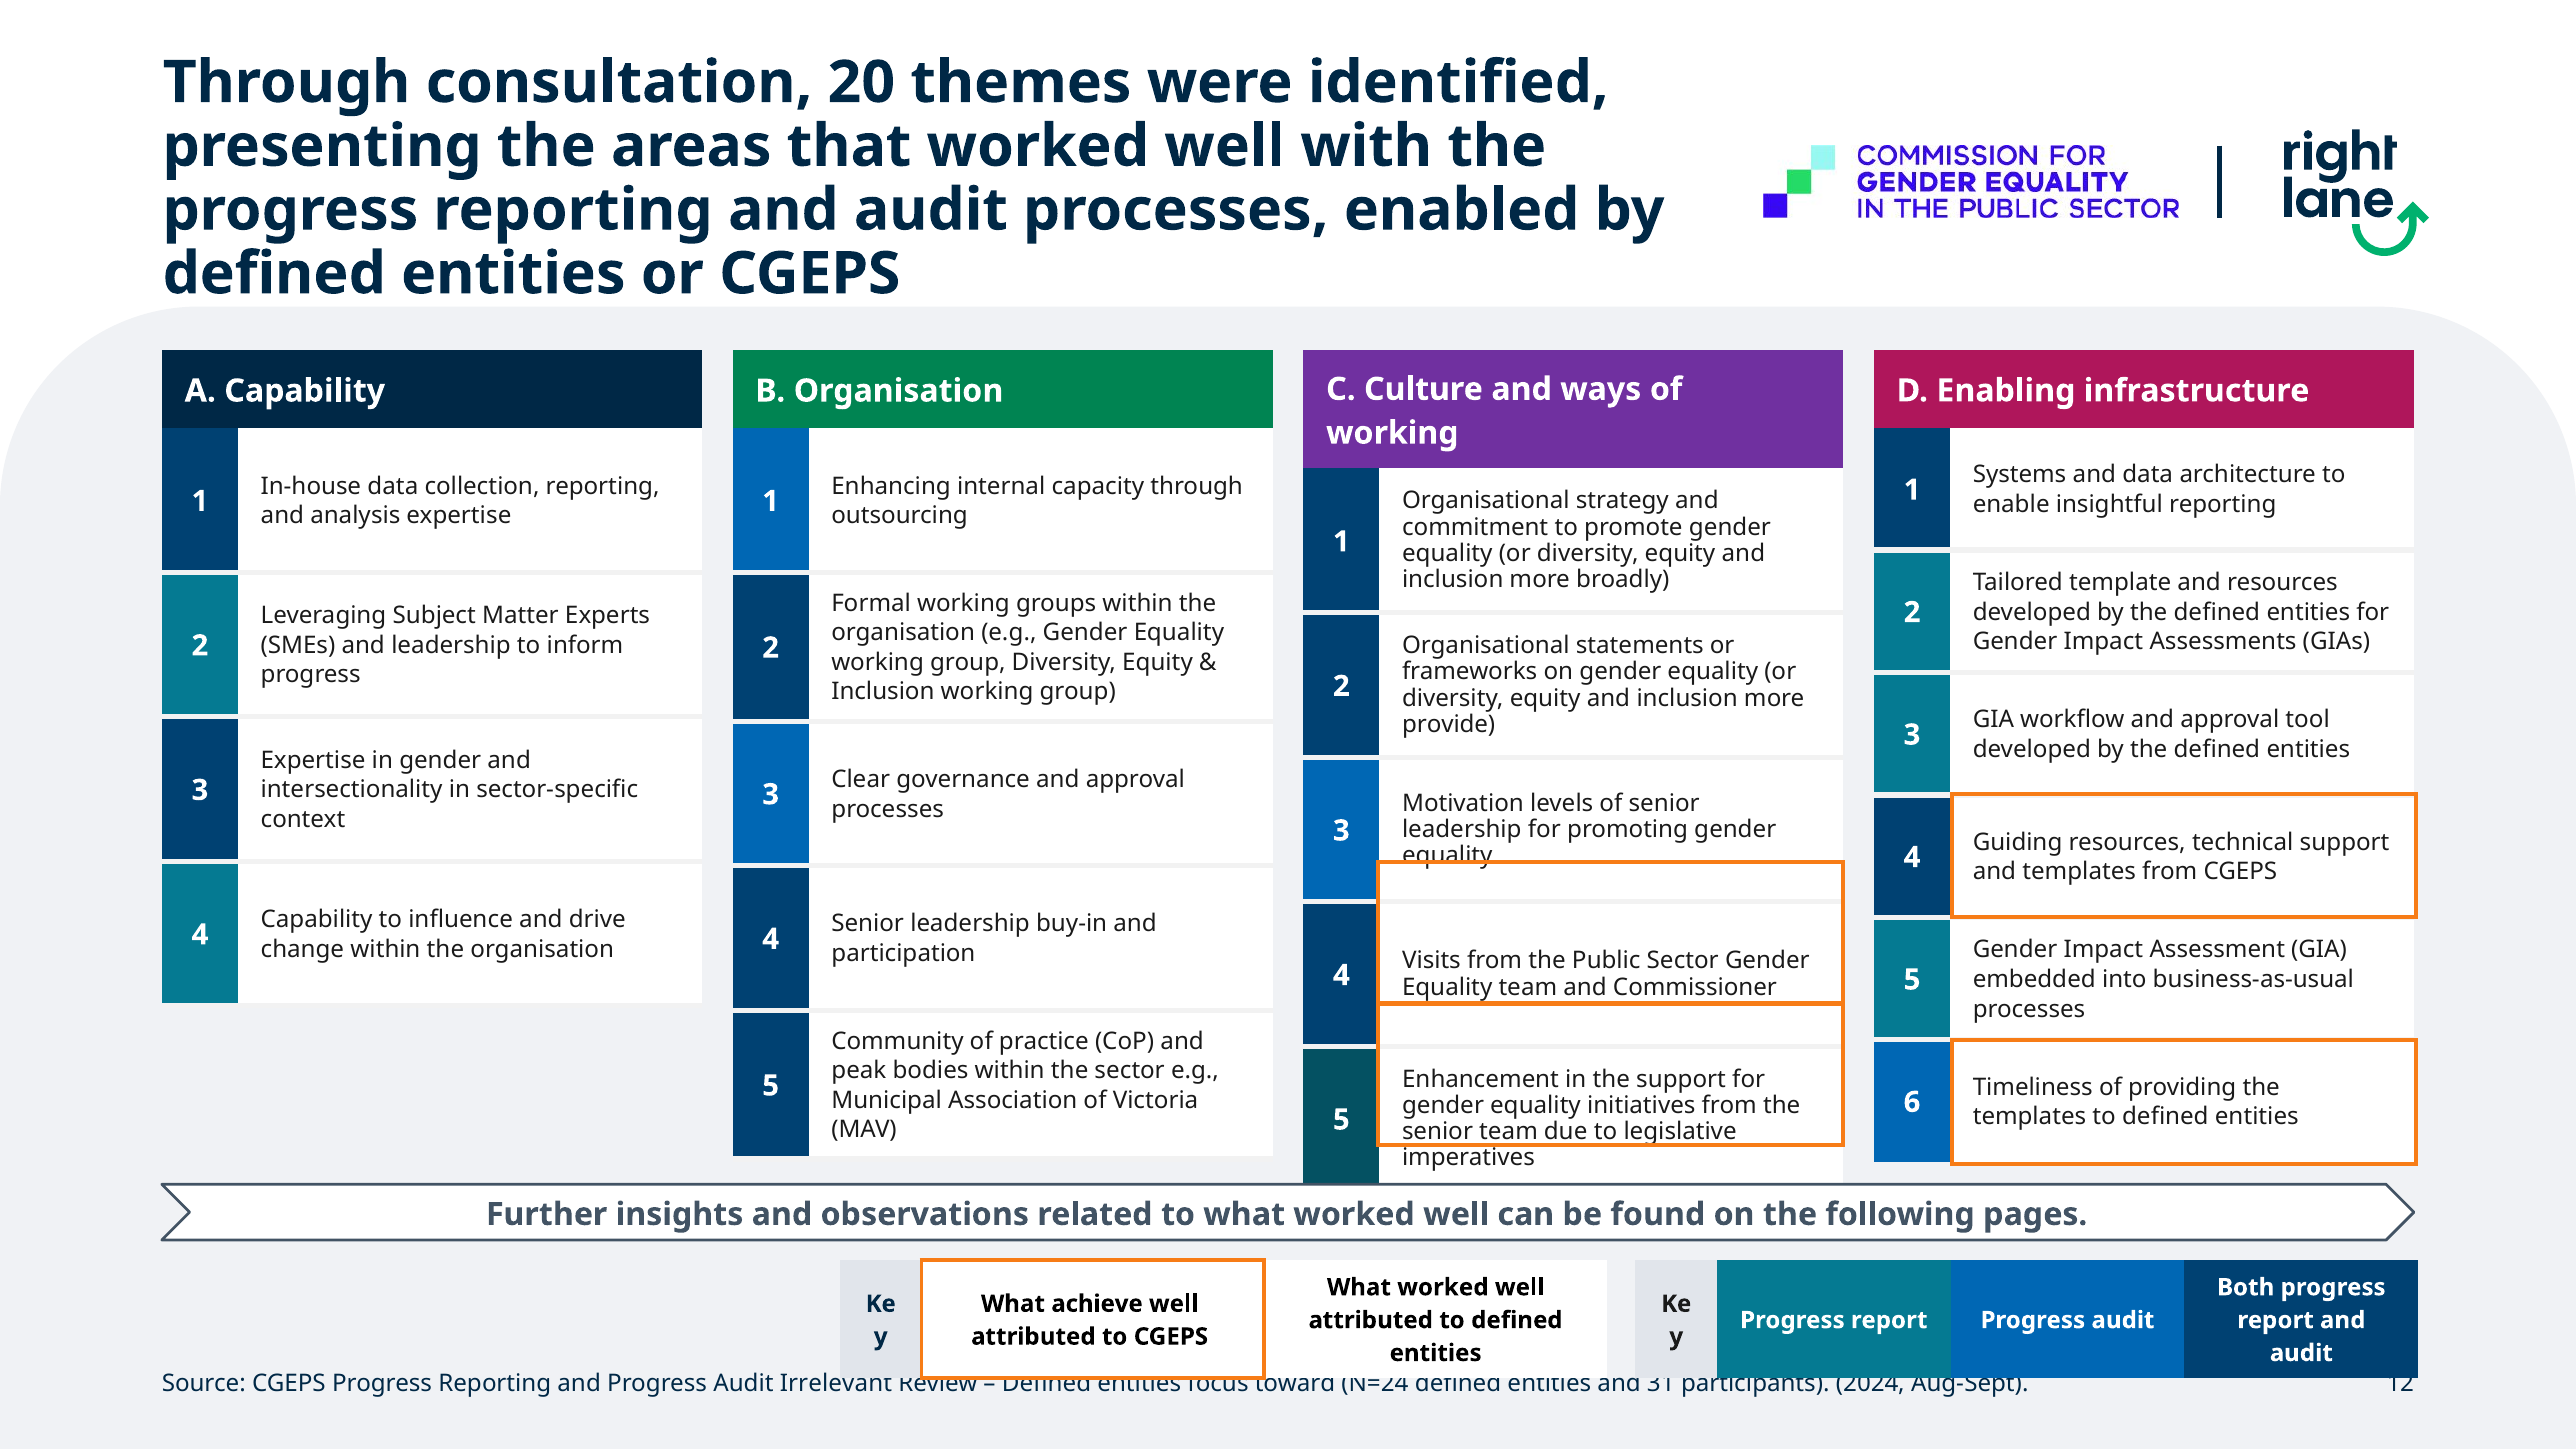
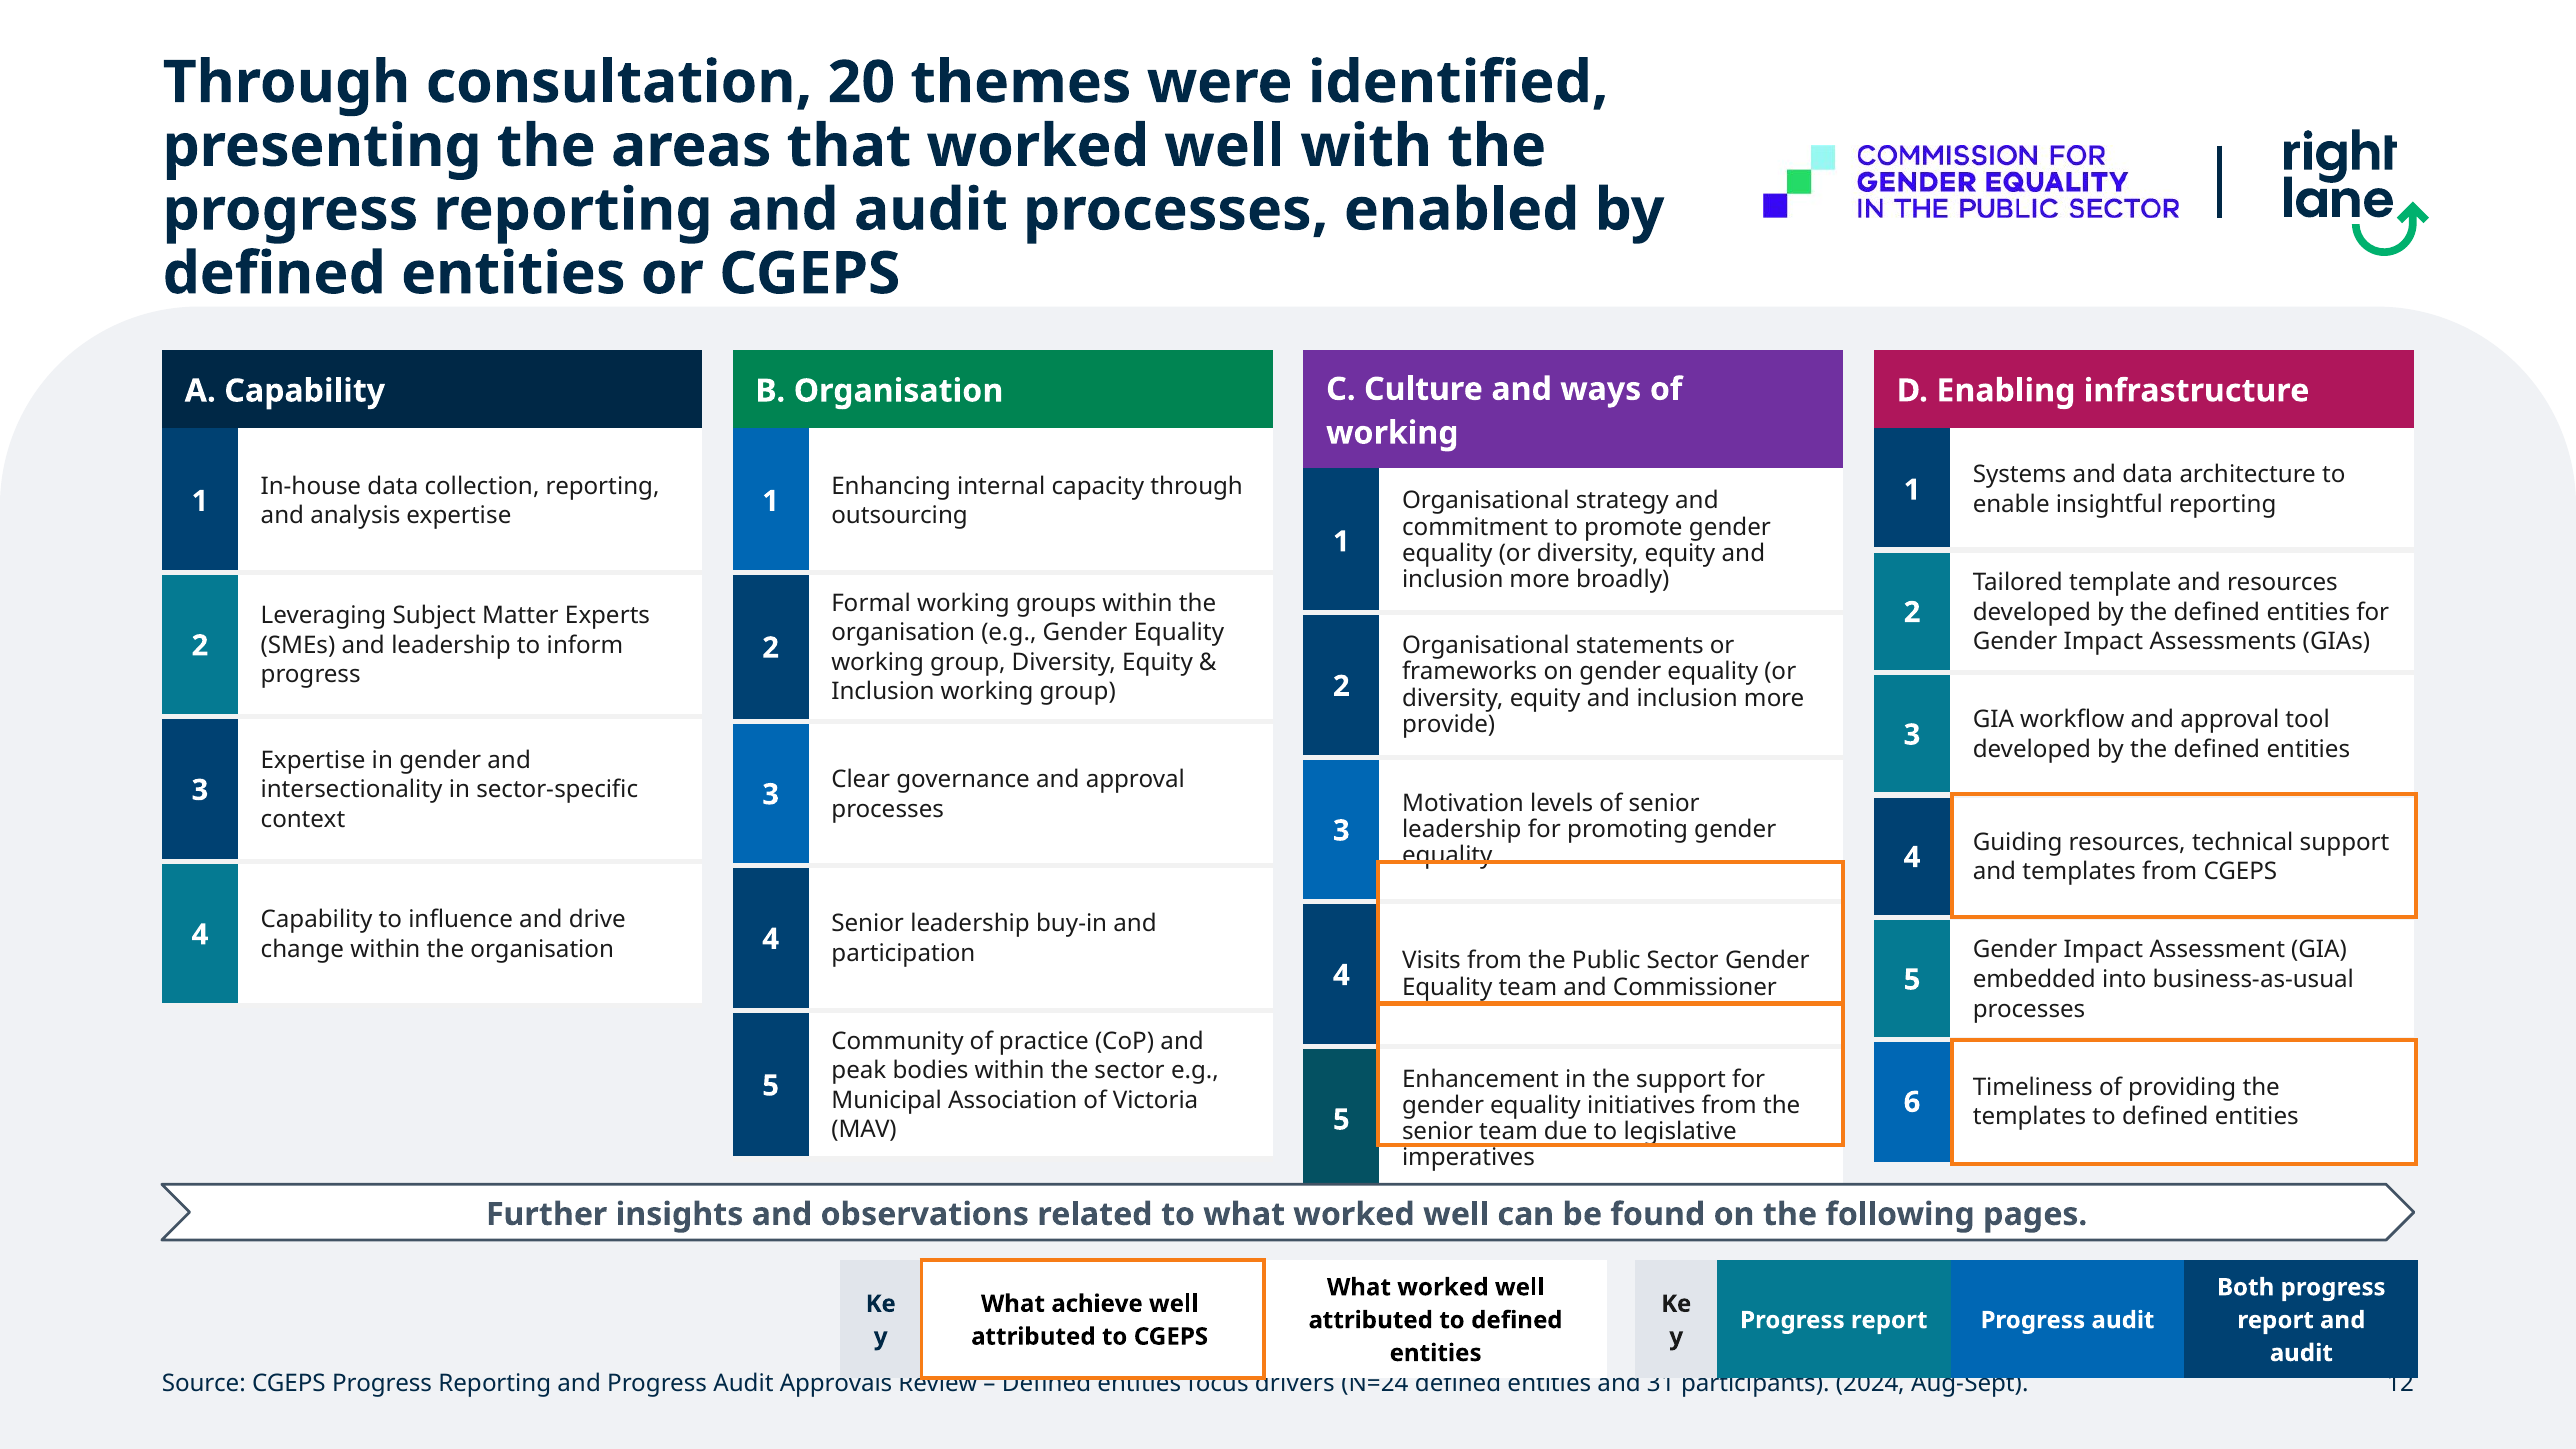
Irrelevant: Irrelevant -> Approvals (836, 1384)
toward: toward -> drivers (1295, 1384)
